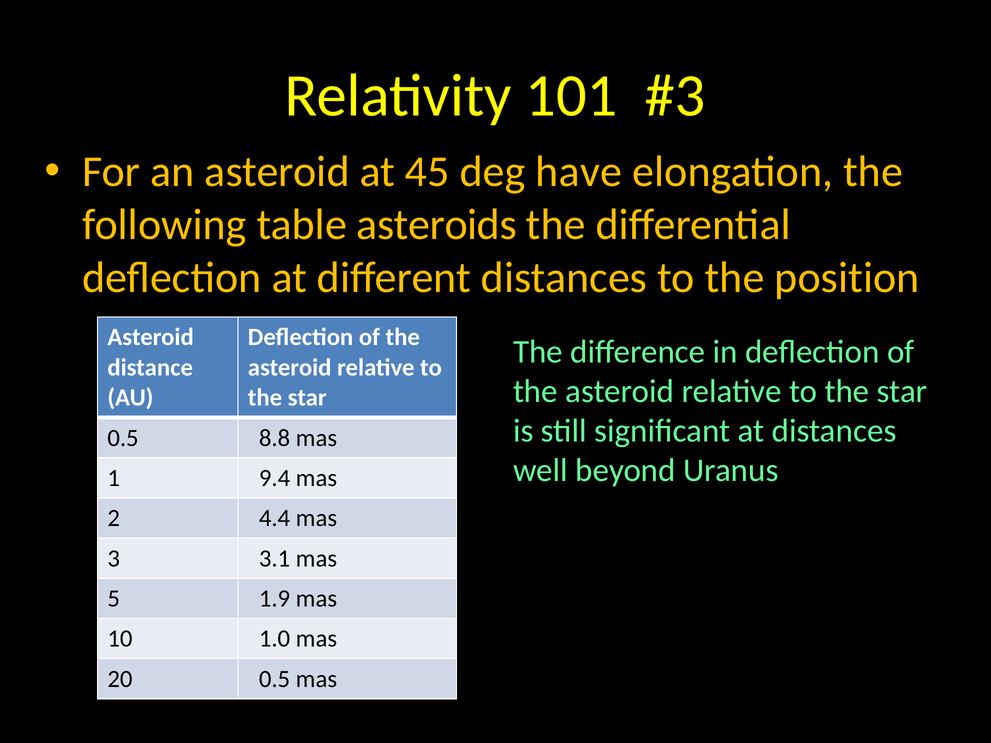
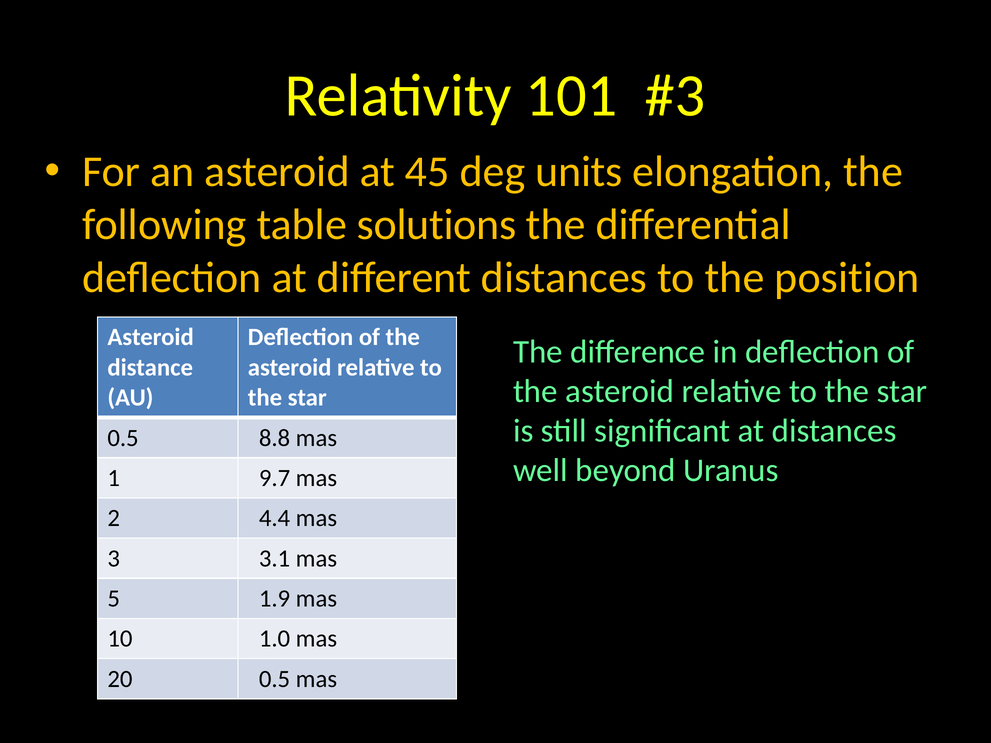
have: have -> units (579, 172)
asteroids: asteroids -> solutions (437, 225)
9.4: 9.4 -> 9.7 (275, 478)
